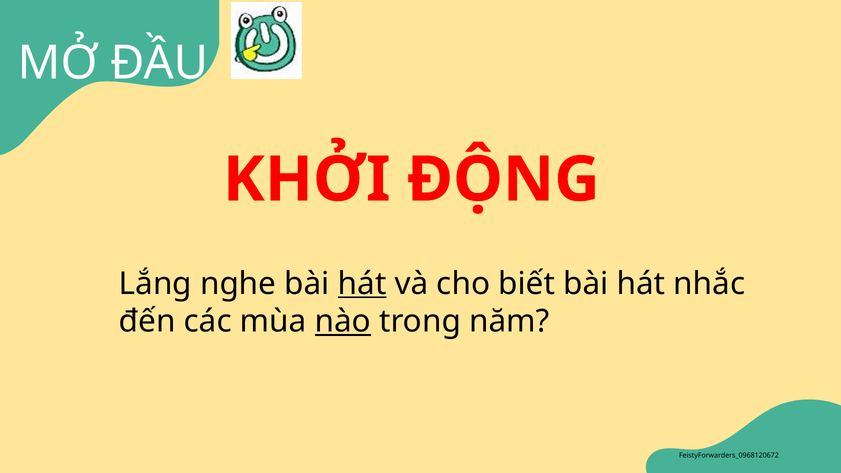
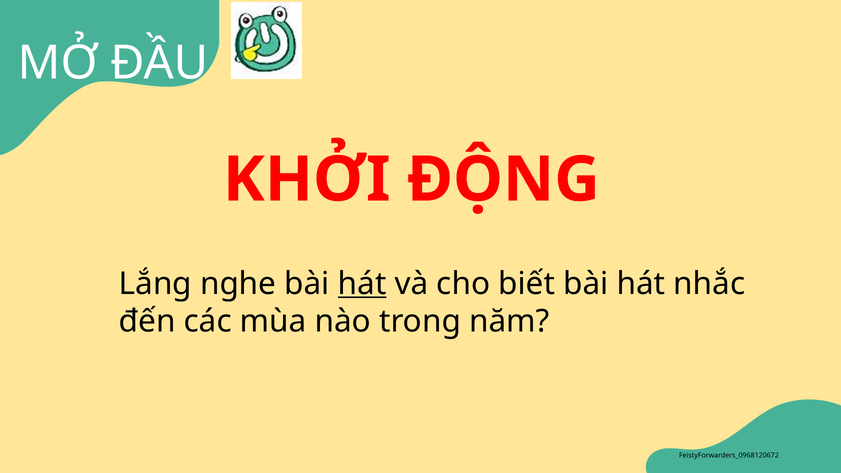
nào underline: present -> none (343, 322)
